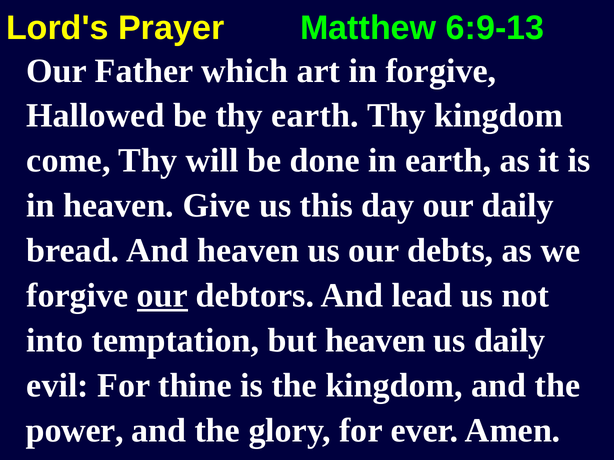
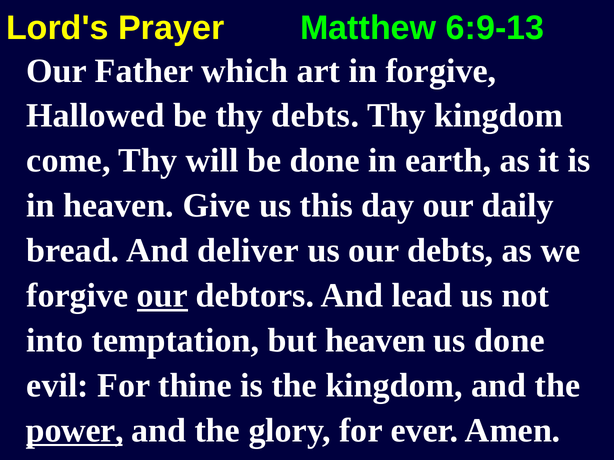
thy earth: earth -> debts (315, 116)
And heaven: heaven -> deliver (248, 251)
us daily: daily -> done (510, 341)
power underline: none -> present (75, 431)
